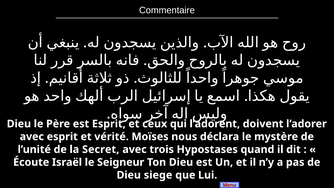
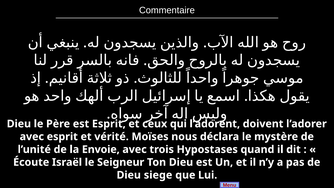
Secret: Secret -> Envoie (101, 149)
